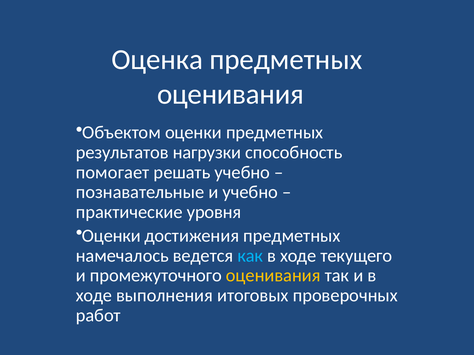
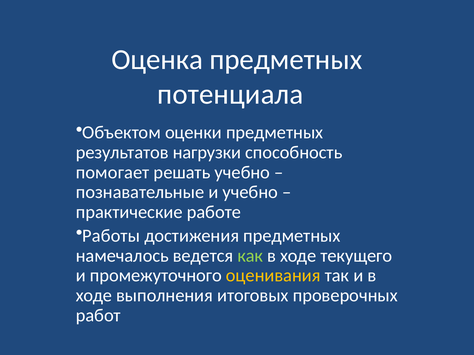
оценивания: оценивания -> потенциала (230, 95)
уровня: уровня -> работе (214, 212)
Оценки: Оценки -> Работы (111, 236)
как colour: light blue -> light green (250, 256)
